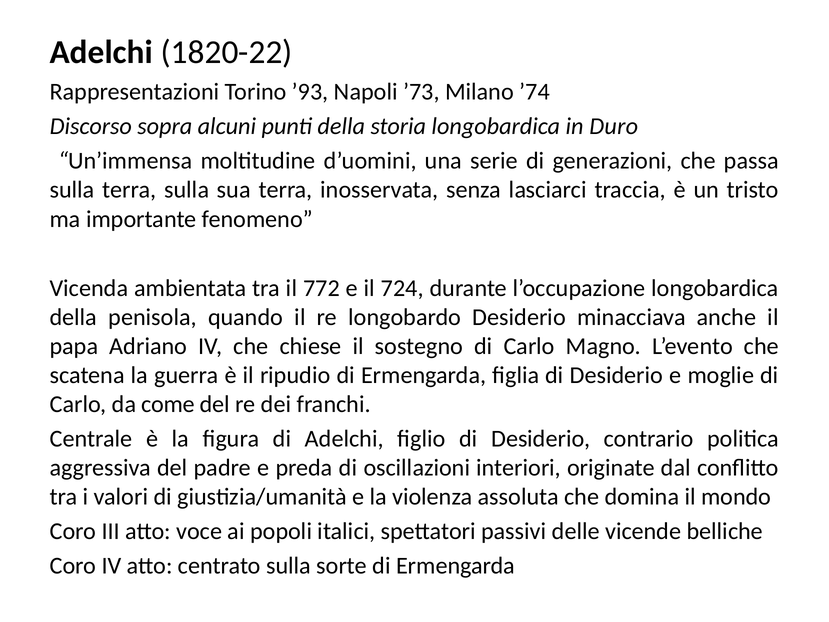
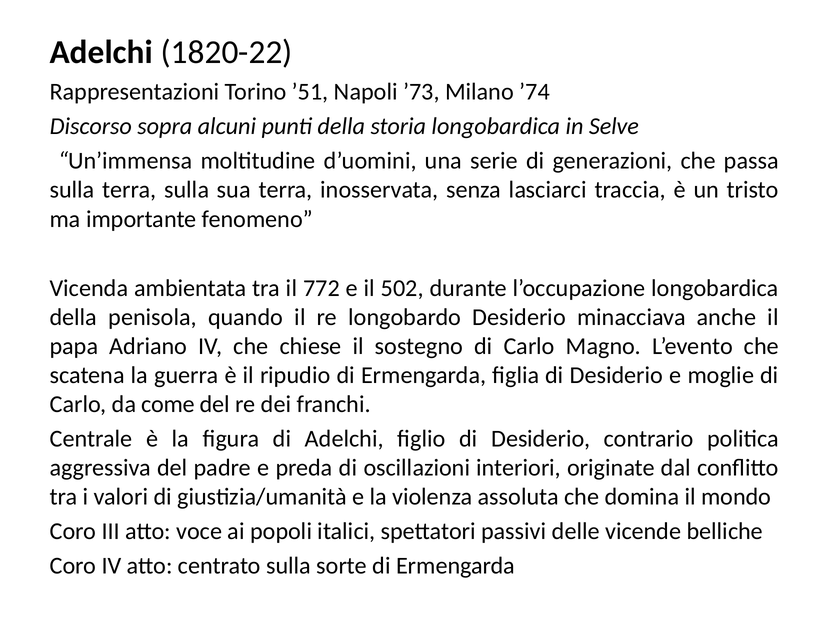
’93: ’93 -> ’51 (310, 92)
Duro: Duro -> Selve (614, 126)
724: 724 -> 502 (402, 288)
